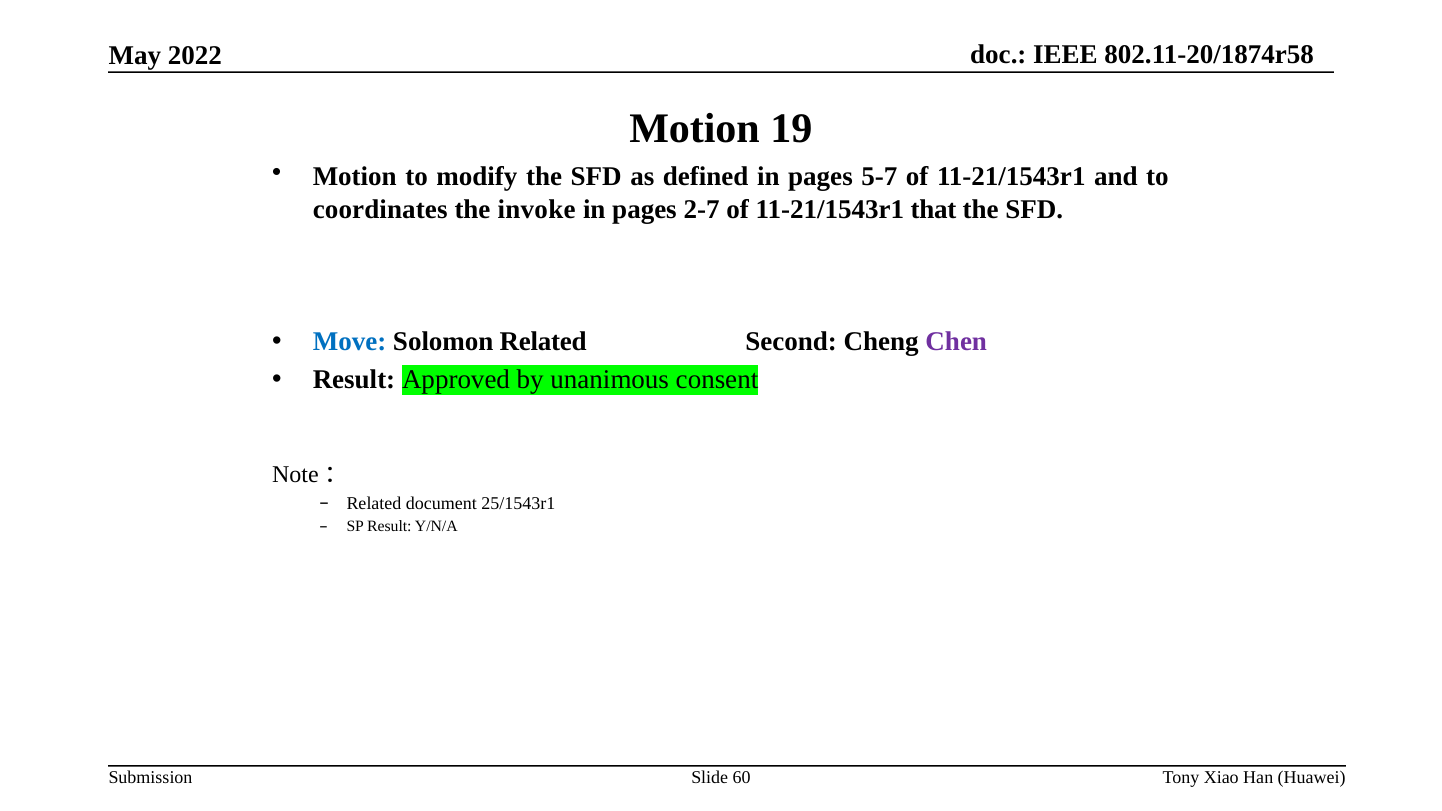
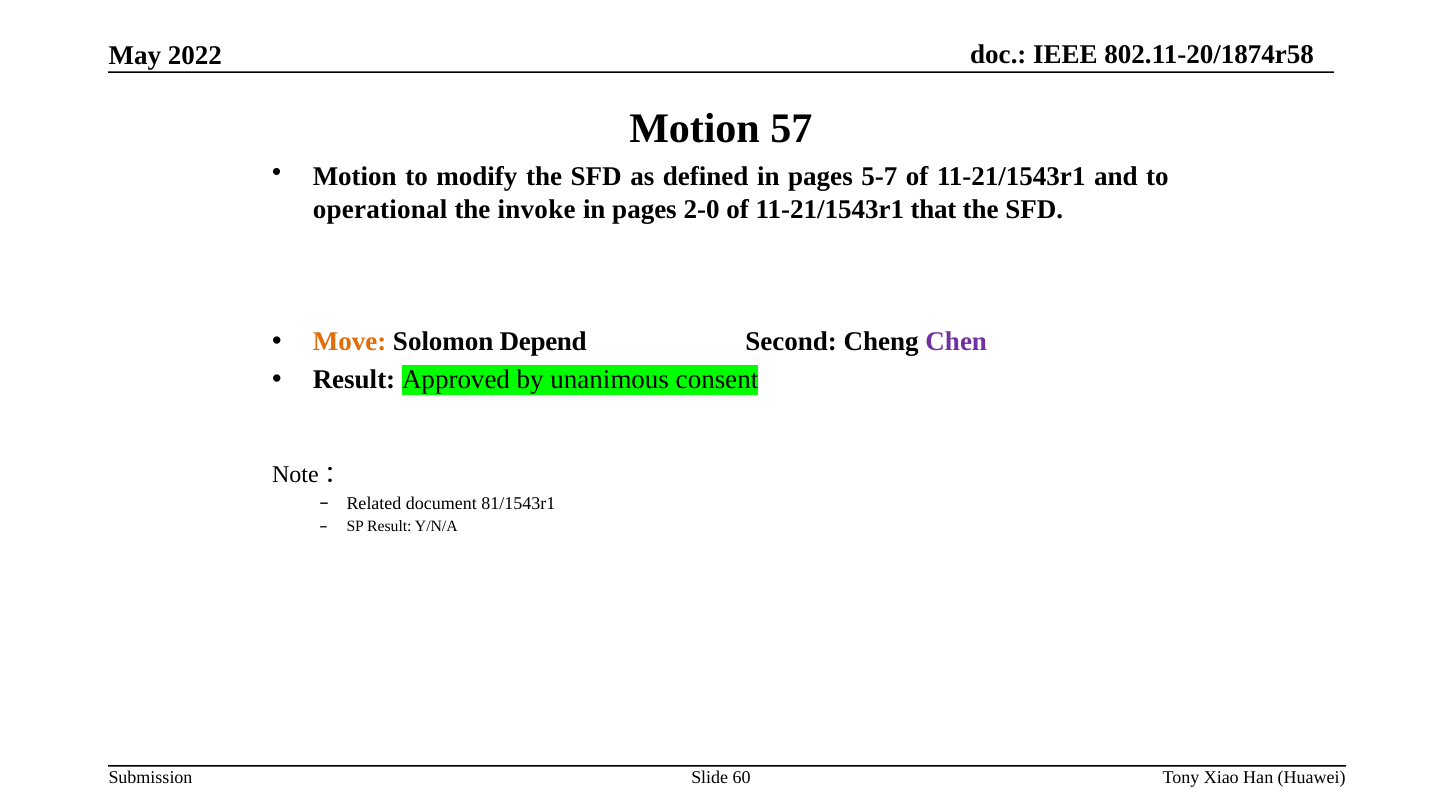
19: 19 -> 57 (791, 129)
coordinates: coordinates -> operational (380, 209)
2-7: 2-7 -> 2-0 (702, 209)
Move colour: blue -> orange (350, 342)
Solomon Related: Related -> Depend (543, 342)
25/1543r1: 25/1543r1 -> 81/1543r1 (518, 503)
